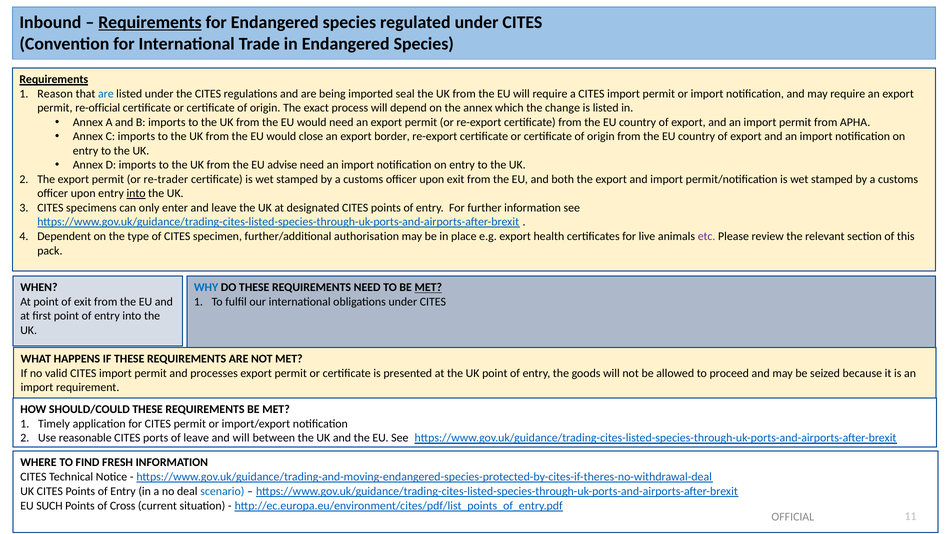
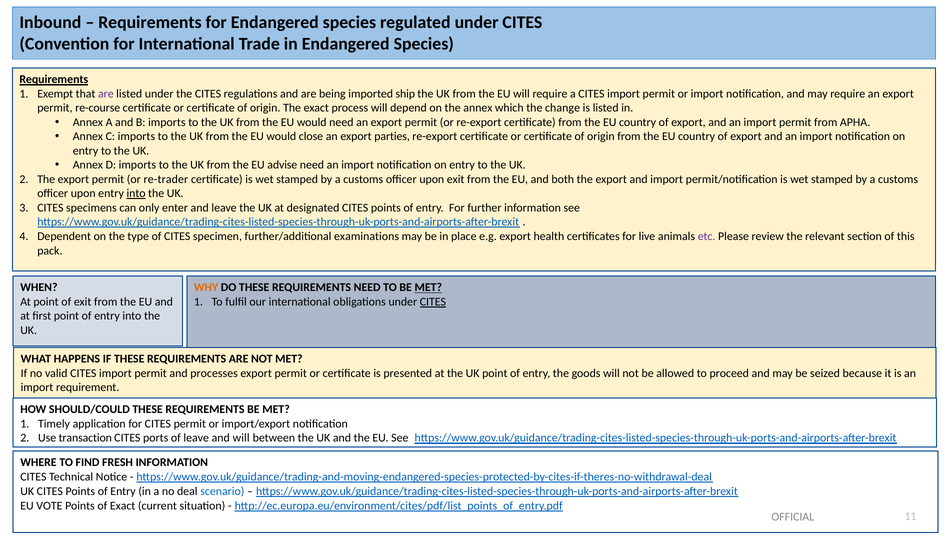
Requirements underline: present -> none (150, 22)
Reason: Reason -> Exempt (55, 94)
are colour: blue -> purple (106, 94)
seal: seal -> ship (405, 94)
re-official: re-official -> re-course (98, 108)
border: border -> parties (392, 136)
authorisation: authorisation -> examinations (367, 236)
WHY colour: blue -> orange (206, 287)
CITES underline: none -> present (433, 302)
reasonable: reasonable -> transaction (85, 438)
SUCH: SUCH -> VOTE (49, 506)
of Cross: Cross -> Exact (123, 506)
